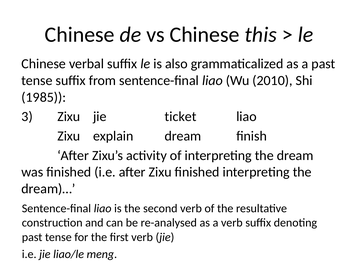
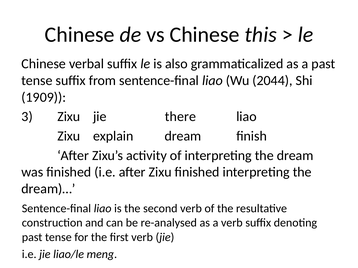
2010: 2010 -> 2044 (272, 81)
1985: 1985 -> 1909 (44, 97)
ticket: ticket -> there (181, 117)
